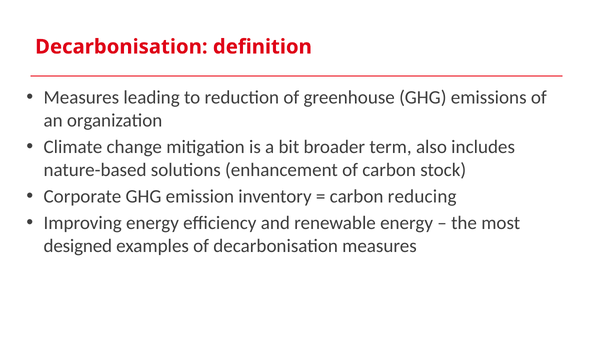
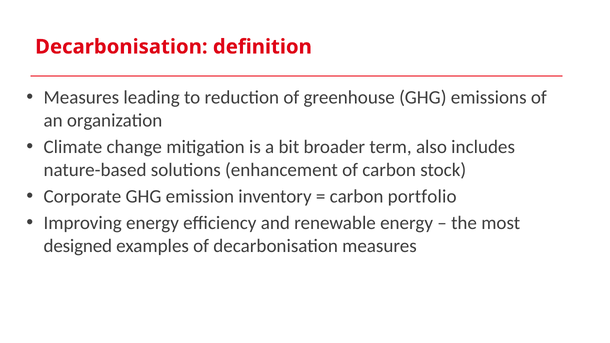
reducing: reducing -> portfolio (422, 197)
